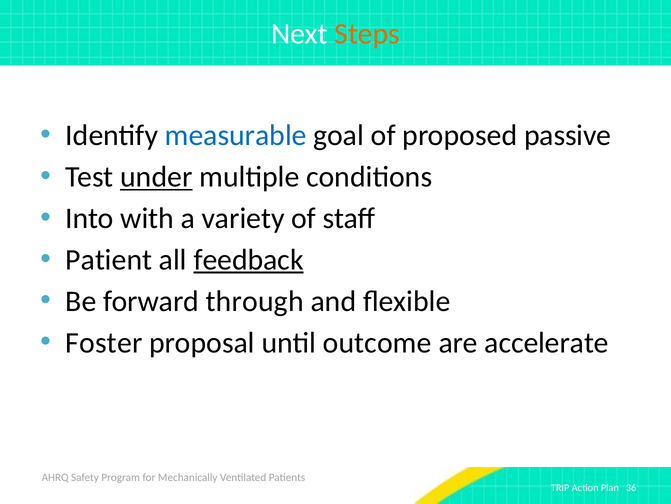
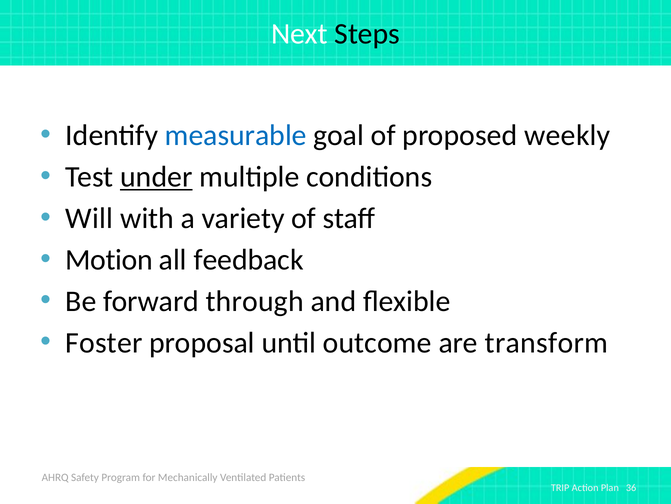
Steps colour: orange -> black (367, 34)
passive: passive -> weekly (567, 135)
Into: Into -> Will (89, 218)
Patient: Patient -> Motion (109, 259)
feedback underline: present -> none (249, 259)
accelerate: accelerate -> transform (546, 342)
